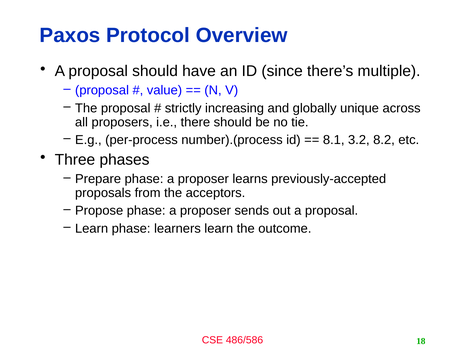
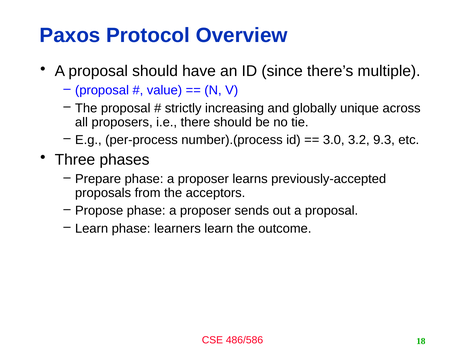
8.1: 8.1 -> 3.0 (334, 140)
8.2: 8.2 -> 9.3 (384, 140)
